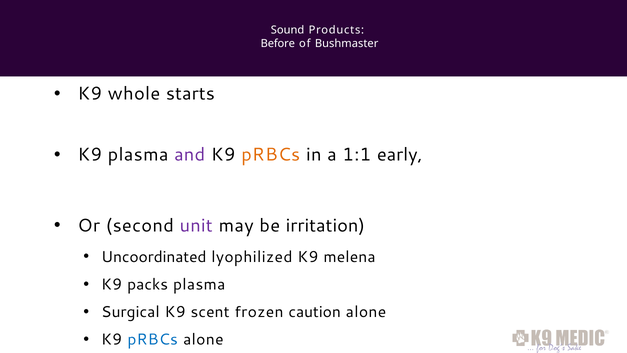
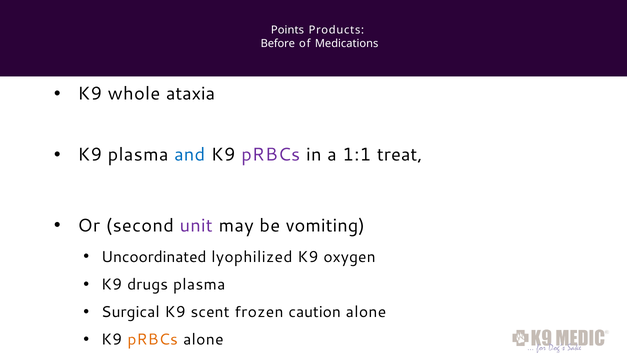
Sound: Sound -> Points (287, 30)
Bushmaster: Bushmaster -> Medications (347, 44)
starts: starts -> ataxia (191, 94)
and colour: purple -> blue (190, 155)
pRBCs colour: orange -> purple (271, 155)
early: early -> treat (400, 155)
irritation: irritation -> vomiting (325, 225)
melena: melena -> oxygen (350, 257)
packs: packs -> drugs (148, 284)
pRBCs colour: blue -> orange (153, 339)
